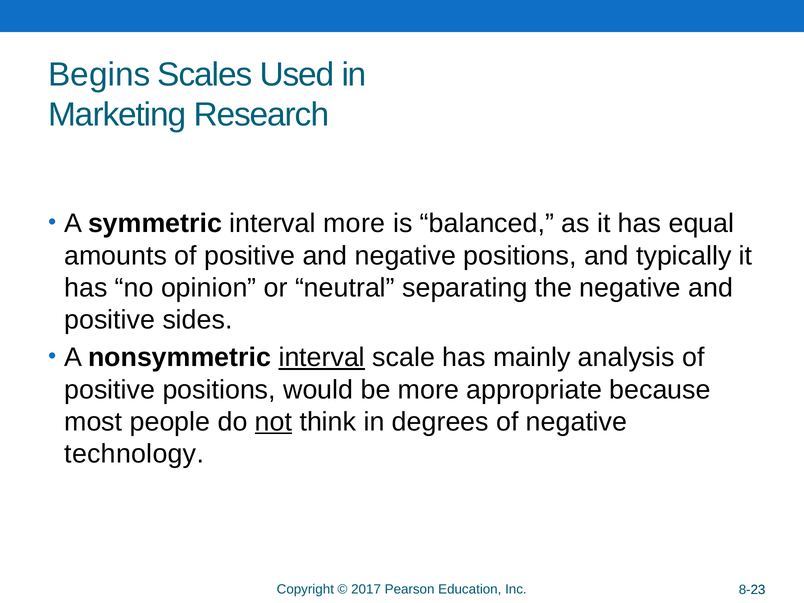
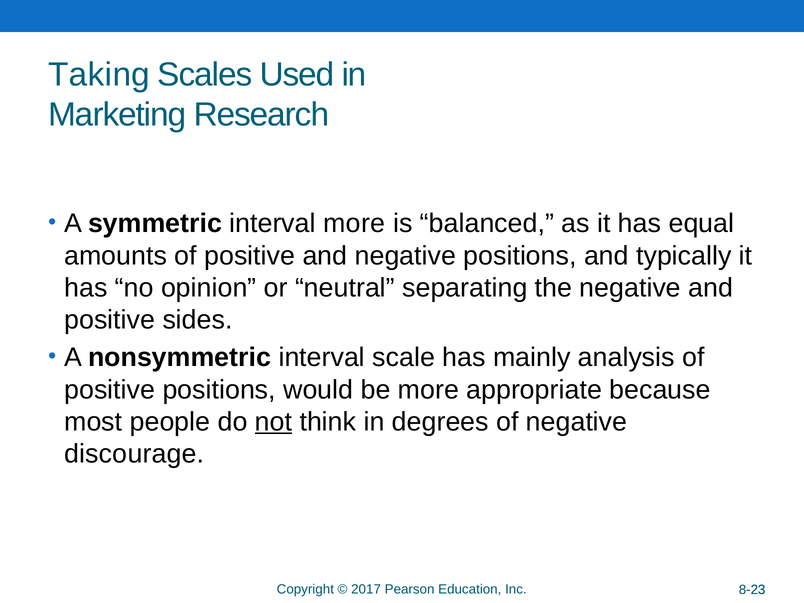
Begins: Begins -> Taking (99, 75)
interval underline: present -> none (322, 358)
technology: technology -> discourage (134, 454)
